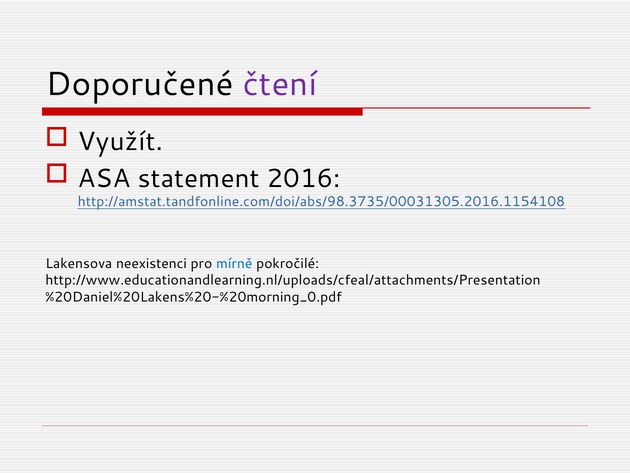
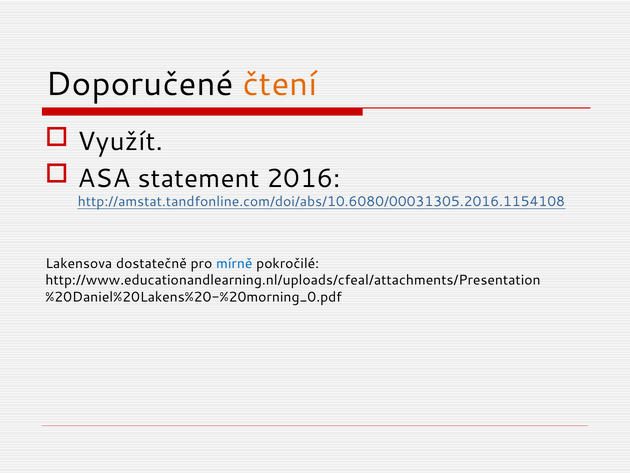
čtení colour: purple -> orange (280, 84)
http://amstat.tandfonline.com/doi/abs/98.3735/00031305.2016.1154108: http://amstat.tandfonline.com/doi/abs/98.3735/00031305.2016.1154108 -> http://amstat.tandfonline.com/doi/abs/10.6080/00031305.2016.1154108 (321, 202)
neexistenci: neexistenci -> dostatečně (151, 263)
